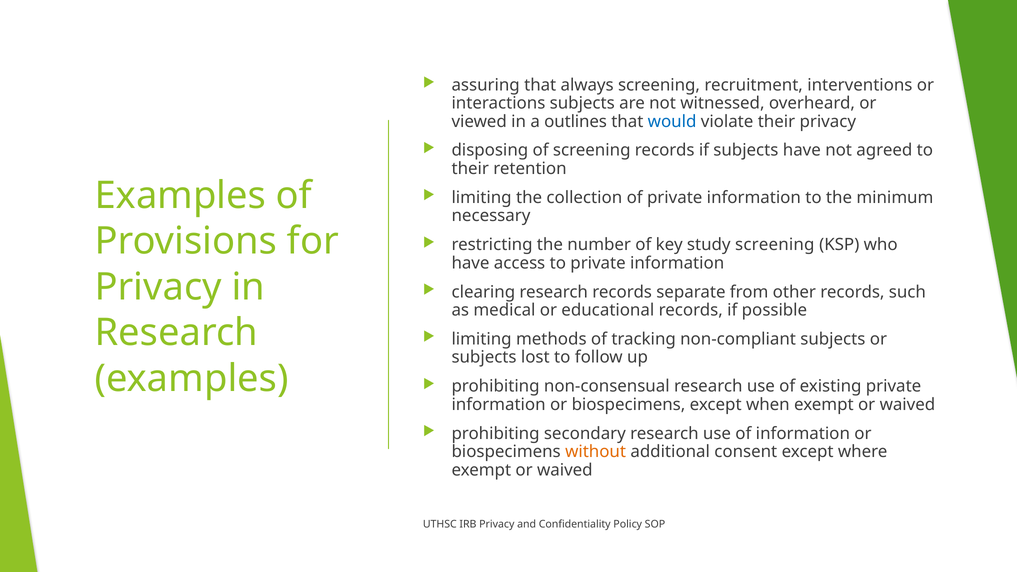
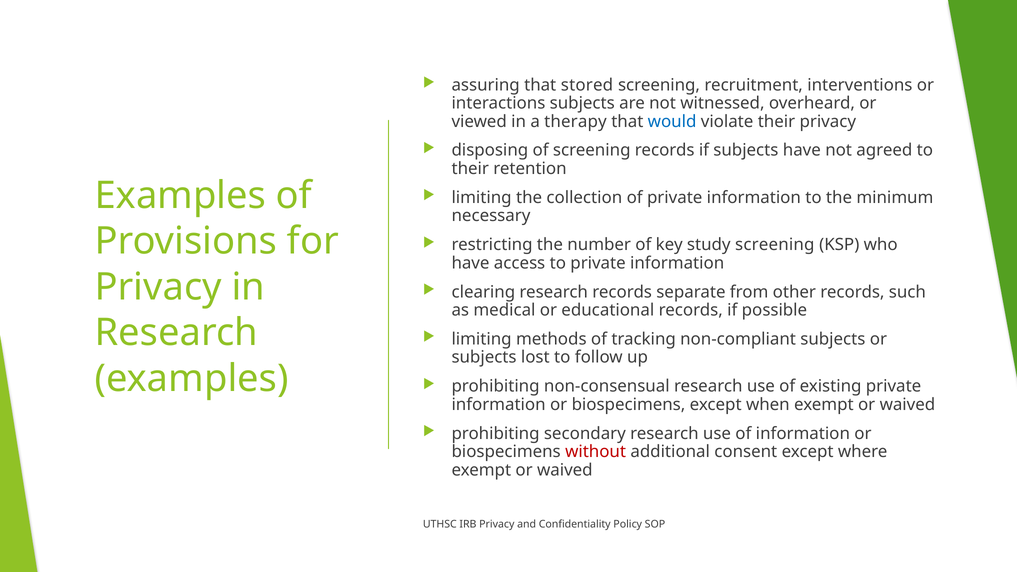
always: always -> stored (587, 85)
outlines: outlines -> therapy (575, 122)
without colour: orange -> red (596, 452)
